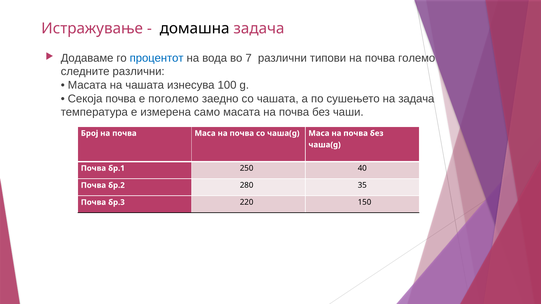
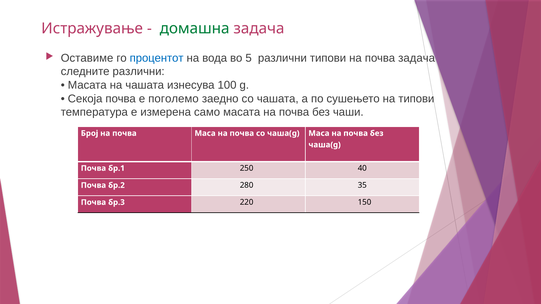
домашна colour: black -> green (195, 28)
Додаваме: Додаваме -> Оставиме (87, 58)
7: 7 -> 5 (249, 58)
почва големо: големо -> задача (417, 58)
на задача: задача -> типови (416, 99)
